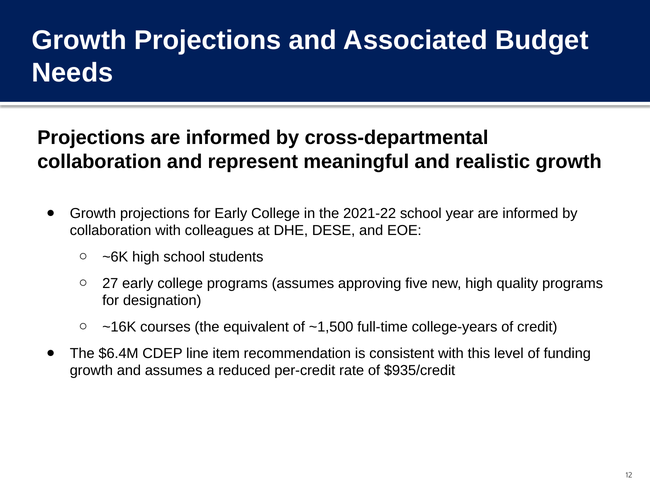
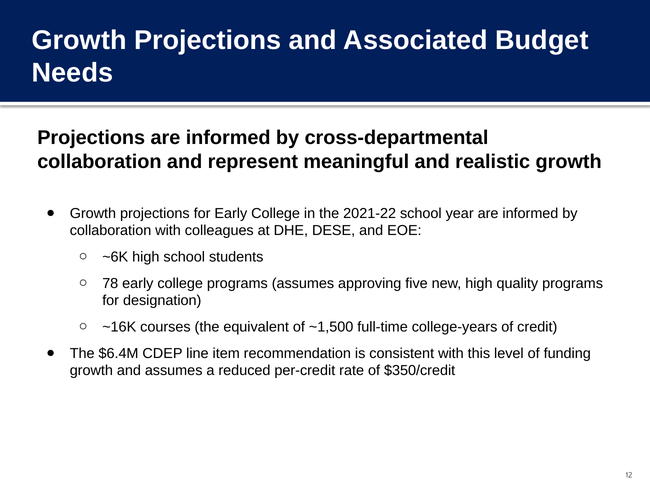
27: 27 -> 78 (110, 284)
$935/credit: $935/credit -> $350/credit (420, 371)
